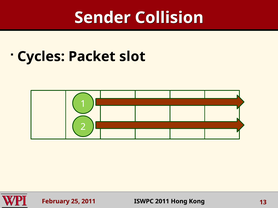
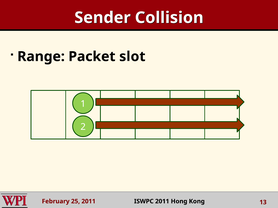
Cycles: Cycles -> Range (41, 57)
